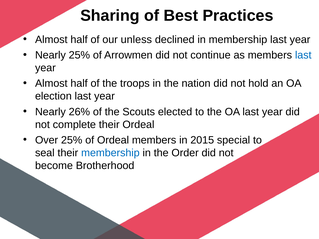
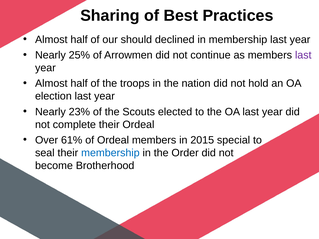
unless: unless -> should (136, 40)
last colour: blue -> purple (303, 55)
26%: 26% -> 23% (79, 112)
Over 25%: 25% -> 61% (72, 140)
